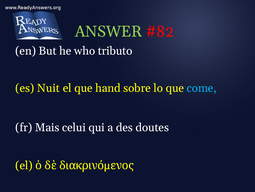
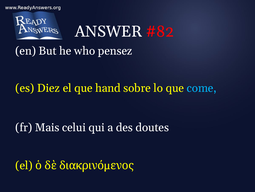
ANSWER colour: light green -> white (109, 31)
tributo: tributo -> pensez (115, 51)
Nuit: Nuit -> Diez (48, 88)
